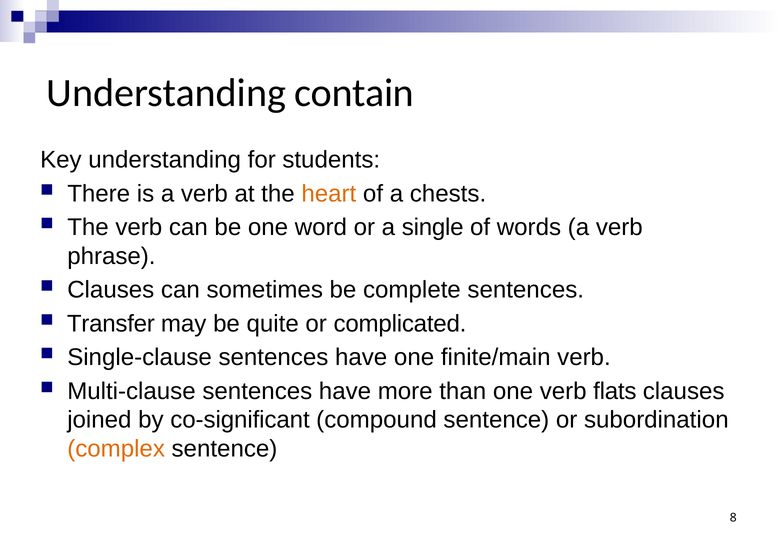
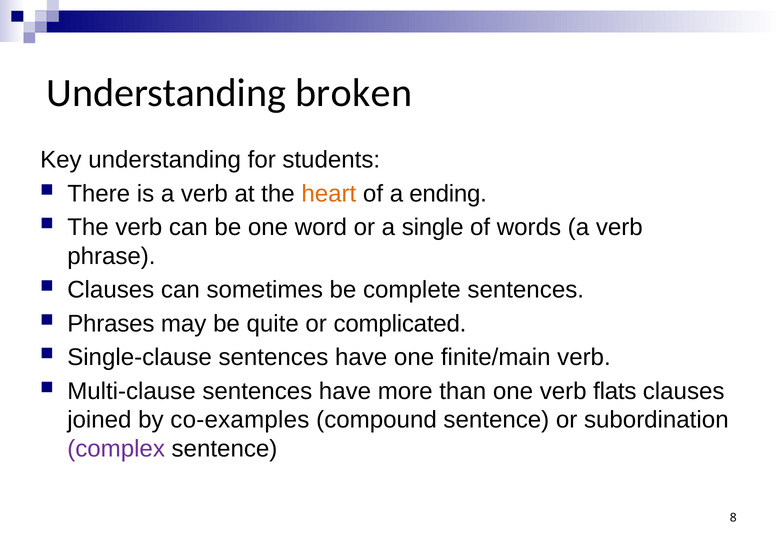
contain: contain -> broken (354, 93)
chests: chests -> ending (448, 194)
Transfer: Transfer -> Phrases (111, 324)
co-significant: co-significant -> co-examples (240, 420)
complex colour: orange -> purple (116, 449)
